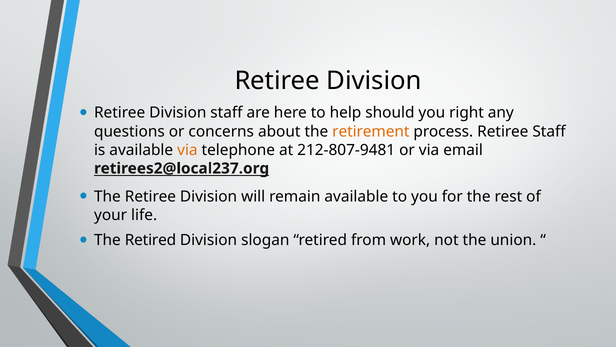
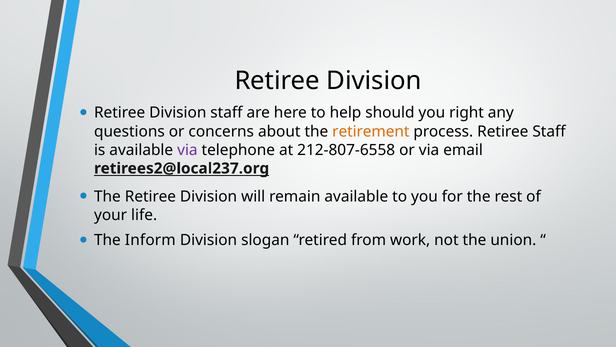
via colour: orange -> purple (187, 150)
212-807-9481: 212-807-9481 -> 212-807-6558 (346, 150)
The Retired: Retired -> Inform (150, 240)
